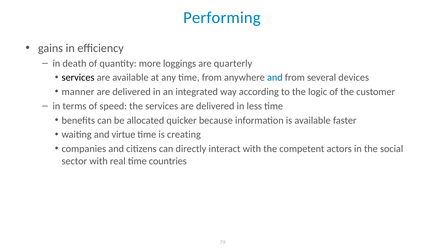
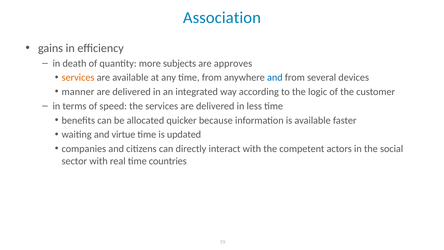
Performing: Performing -> Association (222, 18)
loggings: loggings -> subjects (180, 63)
quarterly: quarterly -> approves (233, 63)
services colour: black -> orange (78, 78)
creating: creating -> updated (184, 134)
